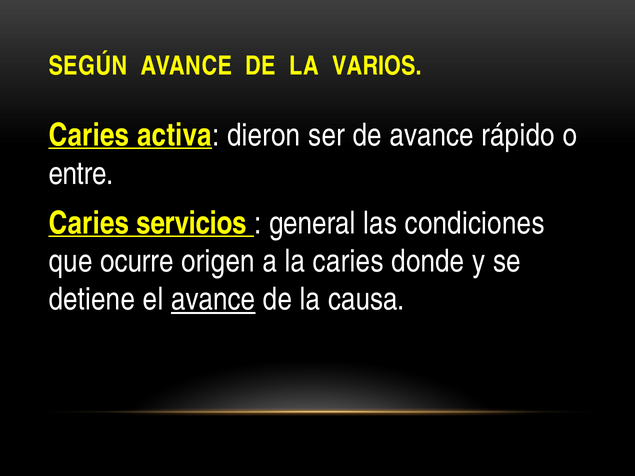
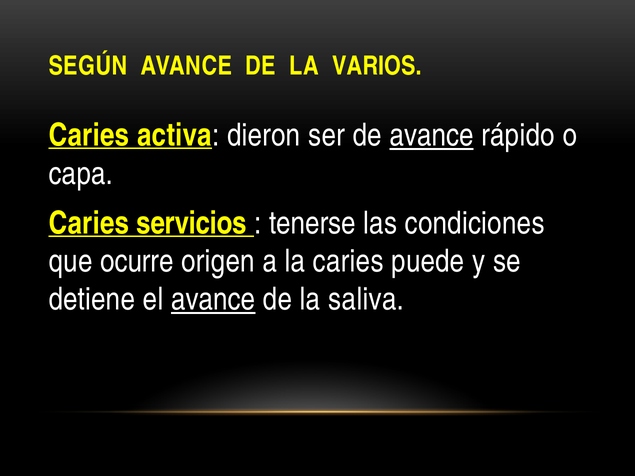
avance underline: none -> present (432, 136)
entre: entre -> capa (81, 174)
general: general -> tenerse (312, 223)
donde: donde -> puede (428, 262)
causa: causa -> saliva (366, 300)
